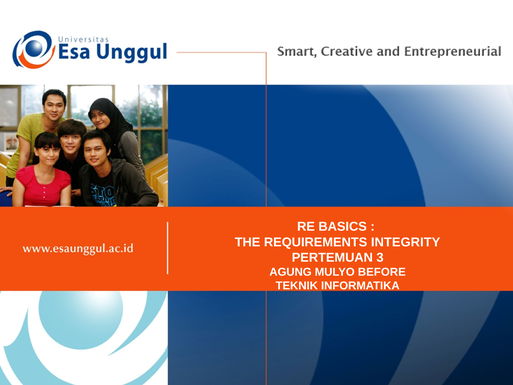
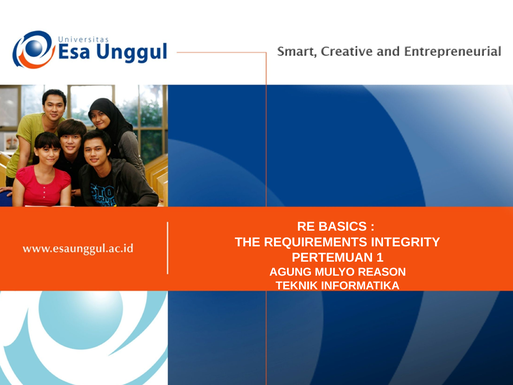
3: 3 -> 1 (380, 257)
BEFORE: BEFORE -> REASON (382, 272)
